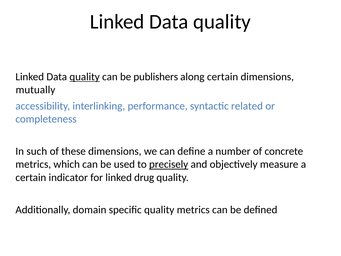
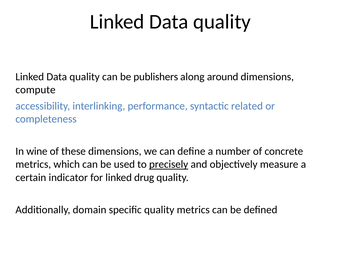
quality underline: present -> none (85, 77)
along certain: certain -> around (223, 77)
mutually: mutually -> compute (35, 90)
such: such -> wine (37, 151)
